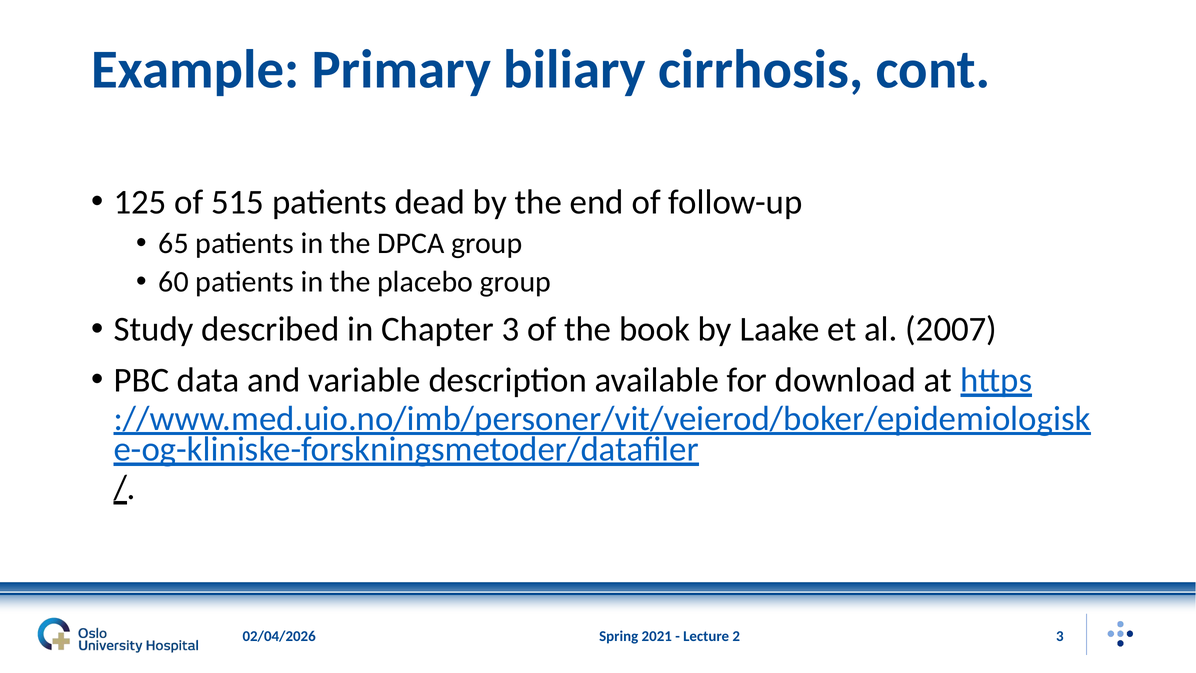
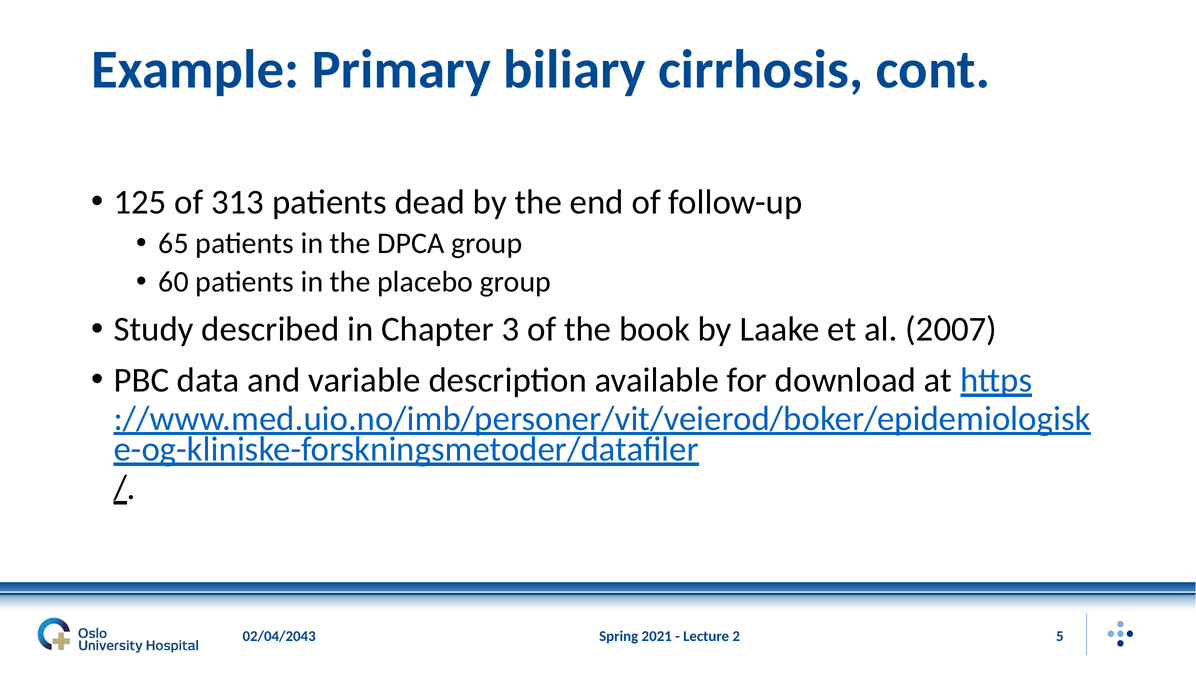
515: 515 -> 313 (238, 202)
2 3: 3 -> 5 (1060, 636)
02/04/2026: 02/04/2026 -> 02/04/2043 (279, 636)
